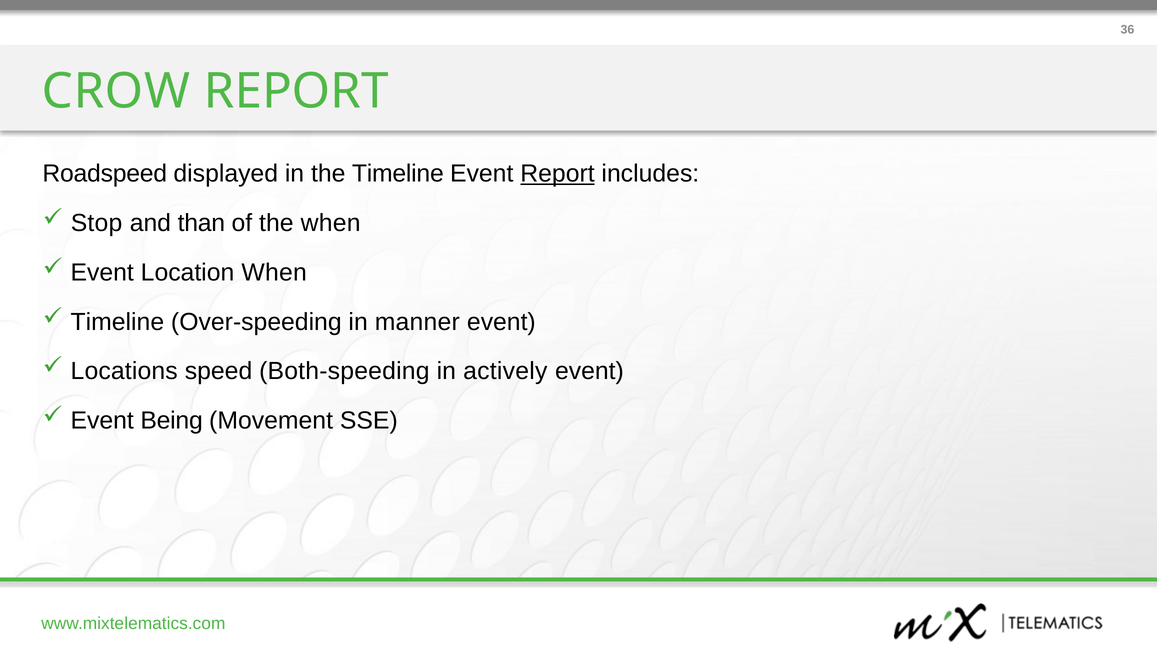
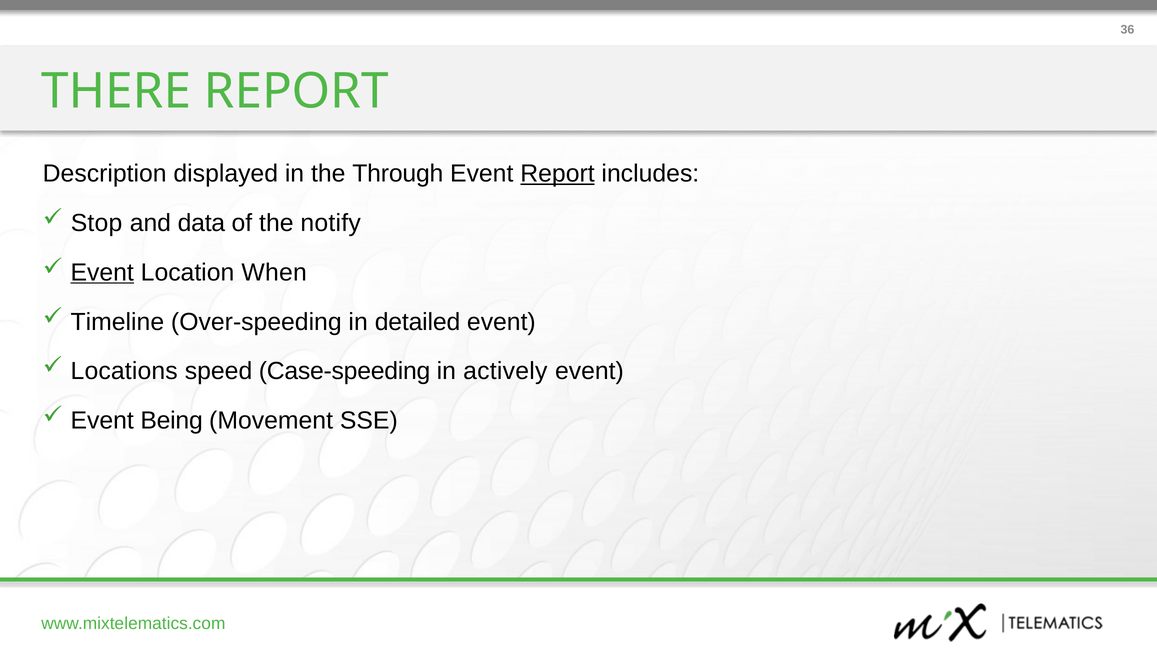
CROW: CROW -> THERE (116, 91)
Roadspeed: Roadspeed -> Description (105, 173)
the Timeline: Timeline -> Through (398, 173)
than: than -> data (201, 223)
the when: when -> notify (331, 223)
Event underline: none -> present (102, 272)
manner: manner -> detailed (418, 322)
Both-speeding: Both-speeding -> Case-speeding (345, 371)
